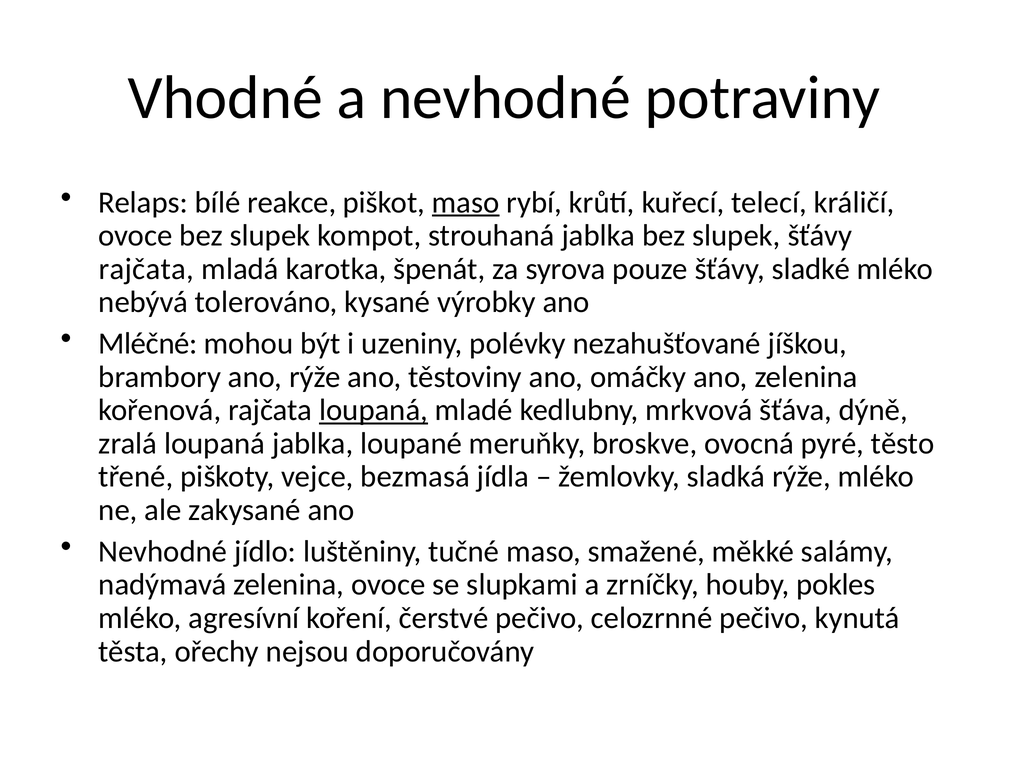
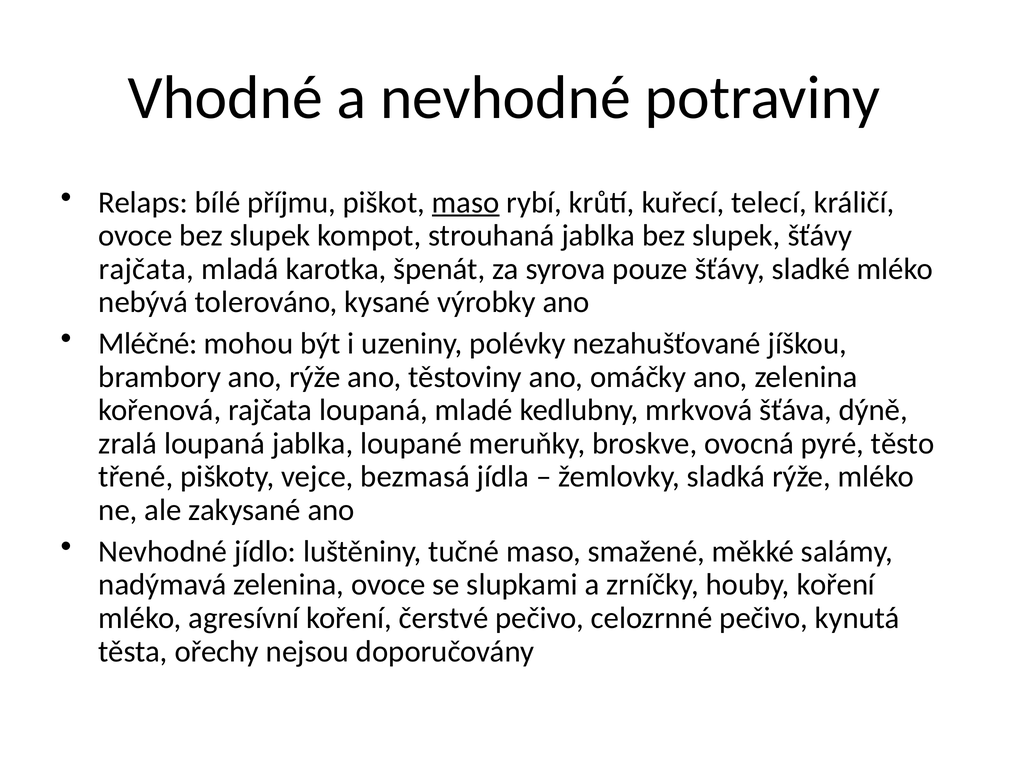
reakce: reakce -> příjmu (292, 202)
loupaná underline: present -> none (374, 410)
houby pokles: pokles -> koření (836, 585)
